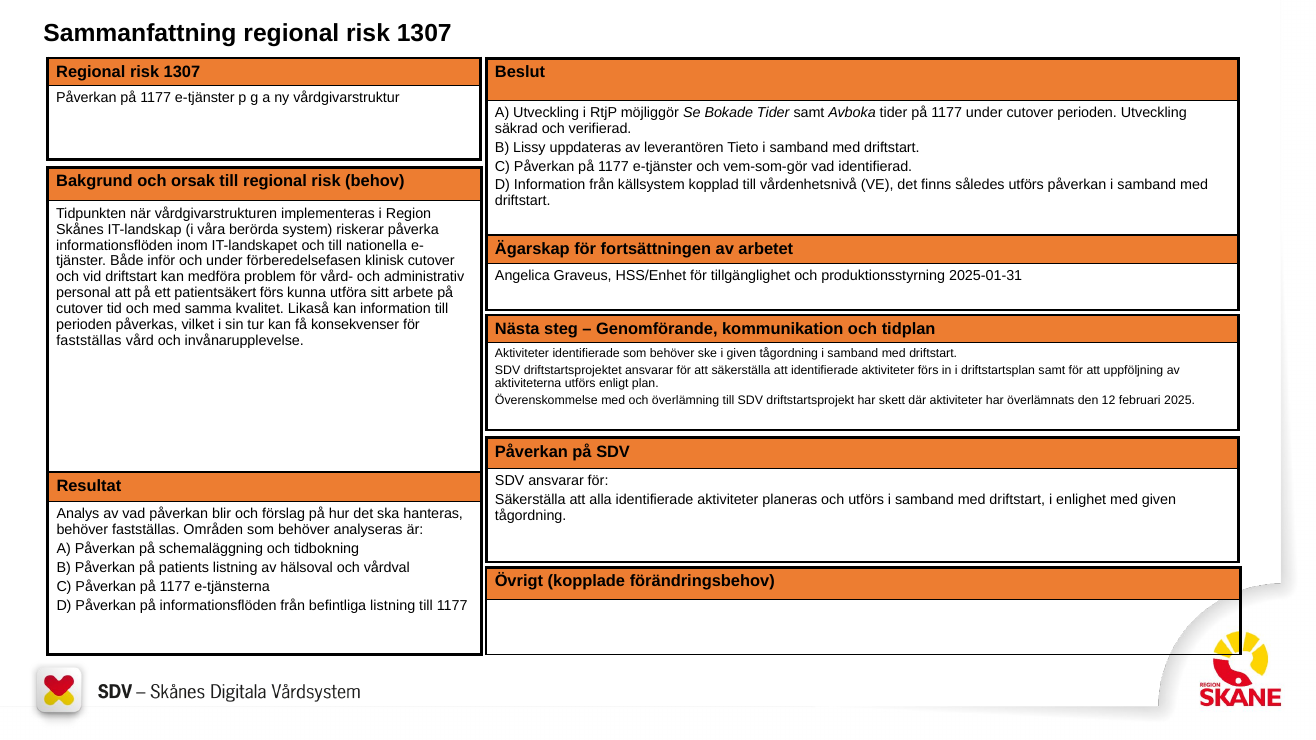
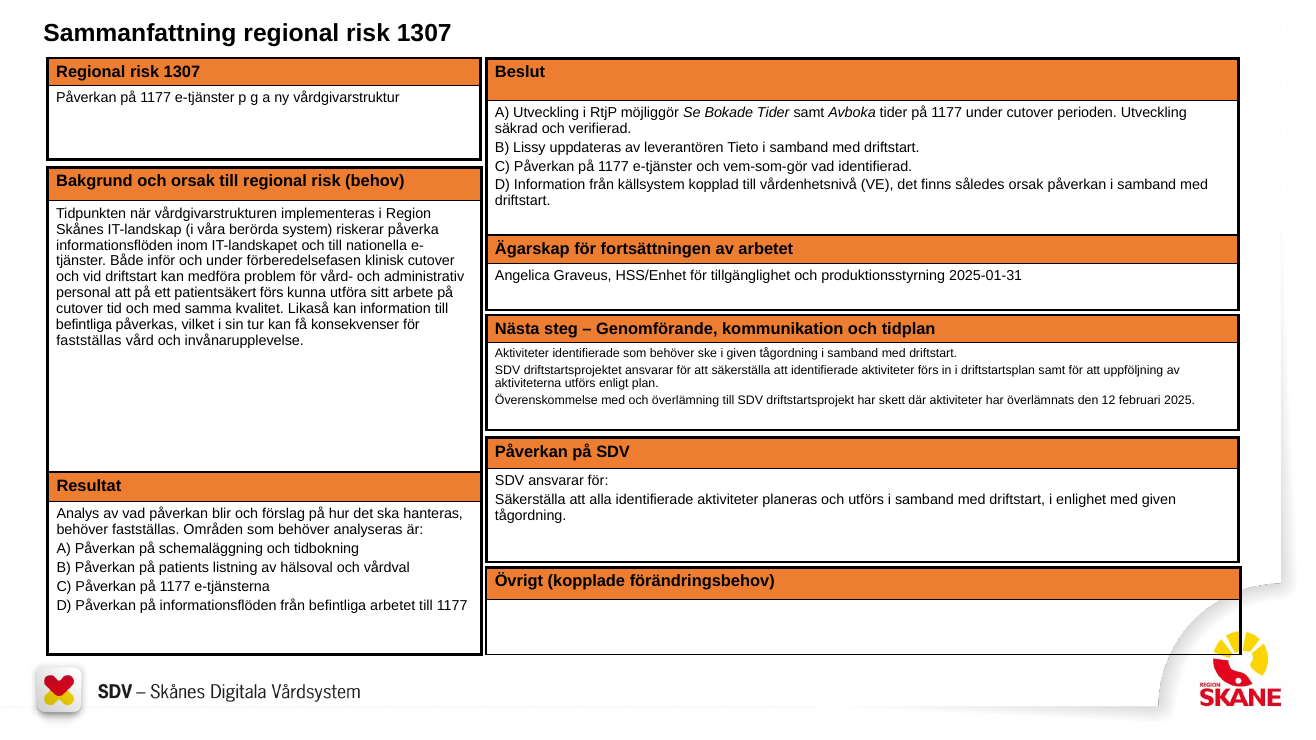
således utförs: utförs -> orsak (1026, 185)
perioden: perioden -> befintliga (84, 325)
befintliga listning: listning -> arbetet (393, 606)
